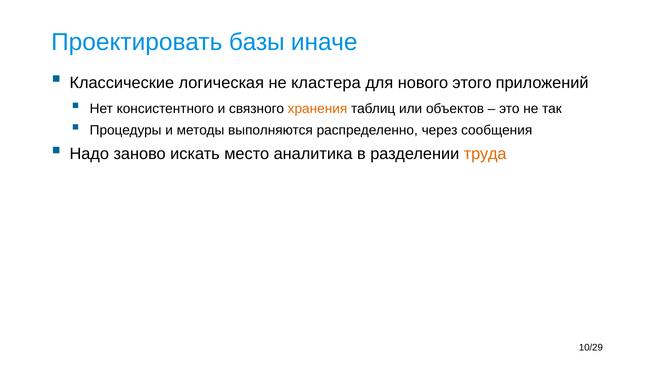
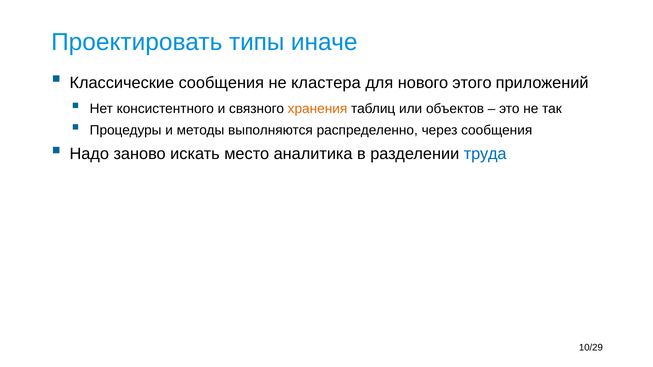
базы: базы -> типы (257, 42)
Классические логическая: логическая -> сообщения (221, 83)
труда colour: orange -> blue (485, 154)
